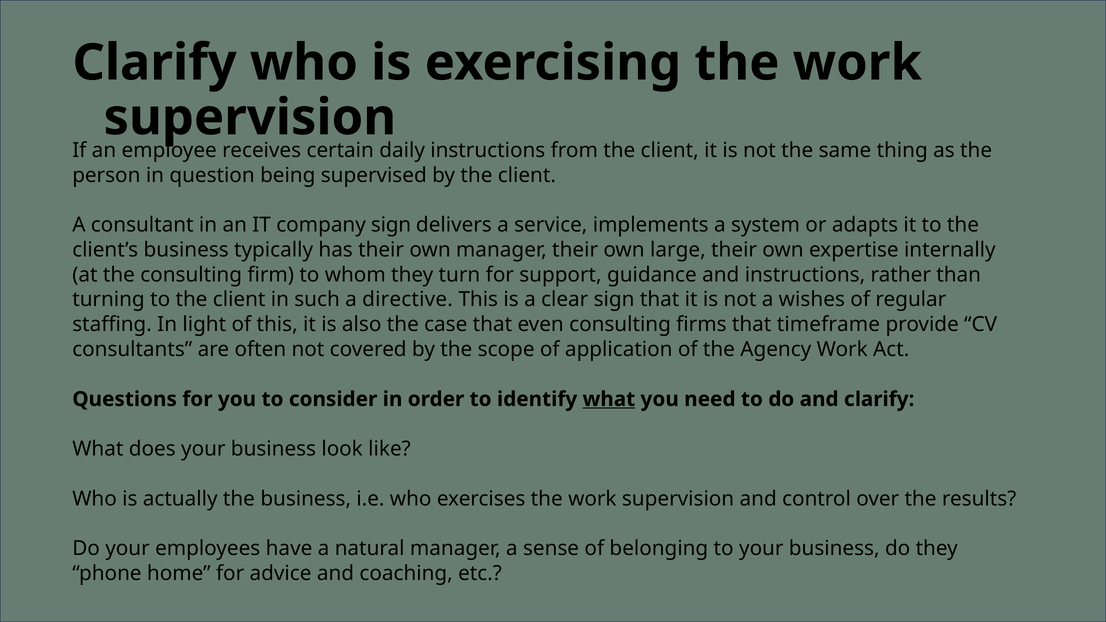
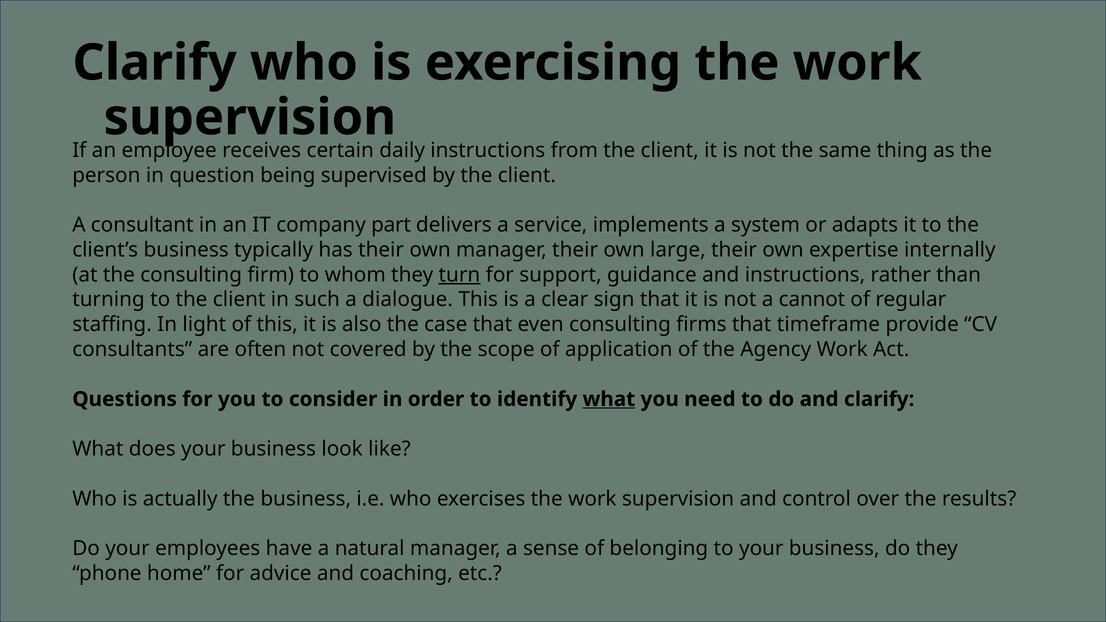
company sign: sign -> part (391, 225)
turn underline: none -> present (459, 275)
directive: directive -> dialogue (408, 300)
wishes: wishes -> cannot (812, 300)
